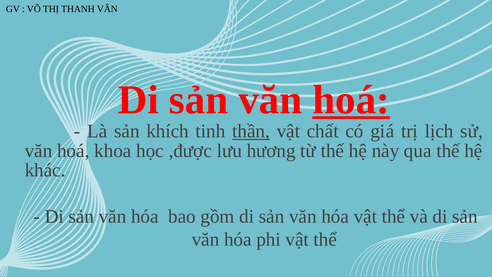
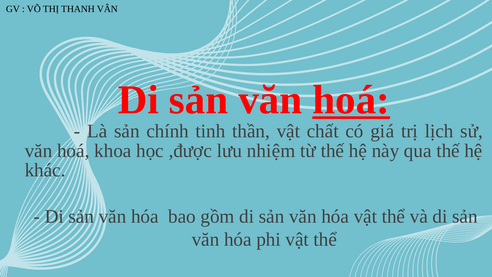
khích: khích -> chính (168, 131)
thần underline: present -> none (251, 131)
hương: hương -> nhiệm (271, 151)
